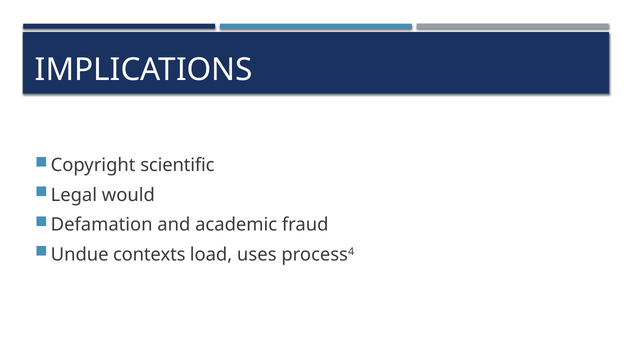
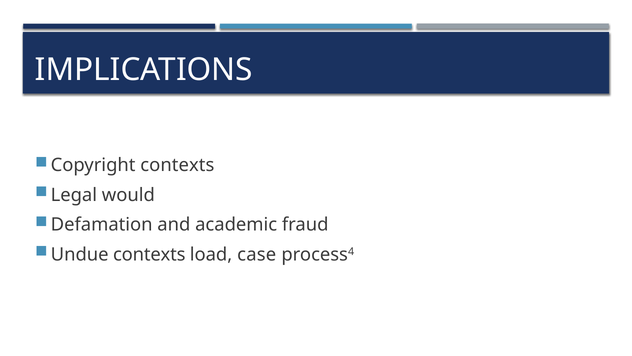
Copyright scientific: scientific -> contexts (177, 165)
uses: uses -> case (257, 254)
